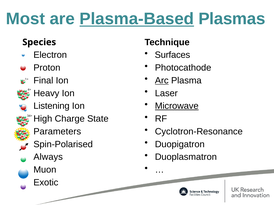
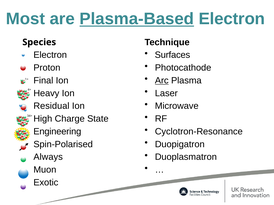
Plasma-Based Plasmas: Plasmas -> Electron (232, 19)
Microwave underline: present -> none (177, 106)
Listening: Listening -> Residual (51, 106)
Parameters: Parameters -> Engineering (57, 132)
